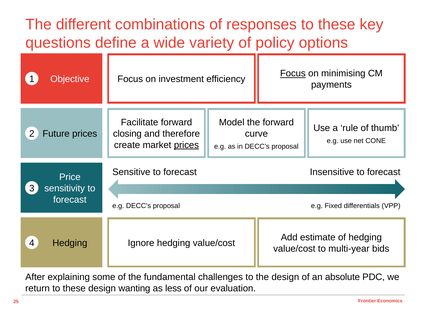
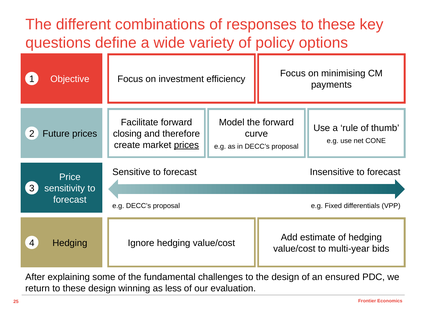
Focus underline: present -> none (293, 74)
absolute: absolute -> ensured (342, 277)
wanting: wanting -> winning (134, 289)
